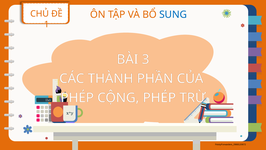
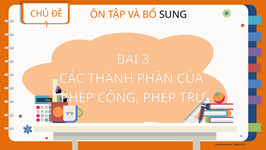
SUNG colour: blue -> black (173, 15)
